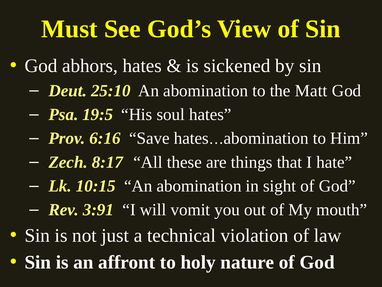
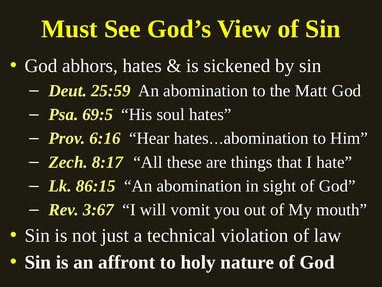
25:10: 25:10 -> 25:59 (111, 91)
19:5: 19:5 -> 69:5 (98, 114)
Save: Save -> Hear (149, 138)
10:15: 10:15 -> 86:15 (96, 186)
3:91: 3:91 -> 3:67 (98, 210)
